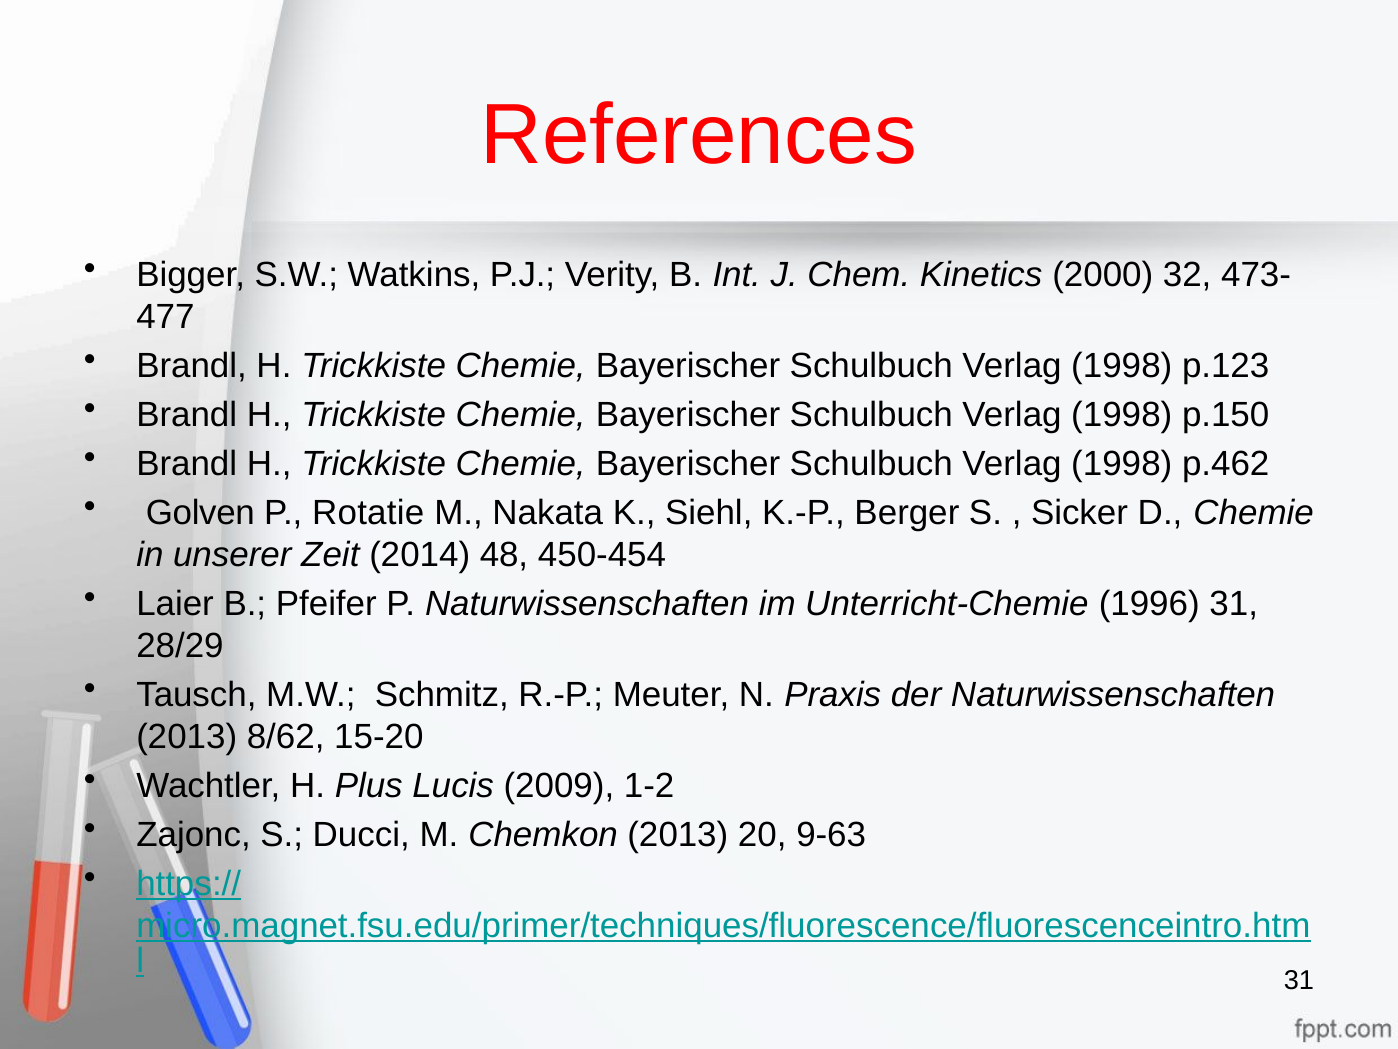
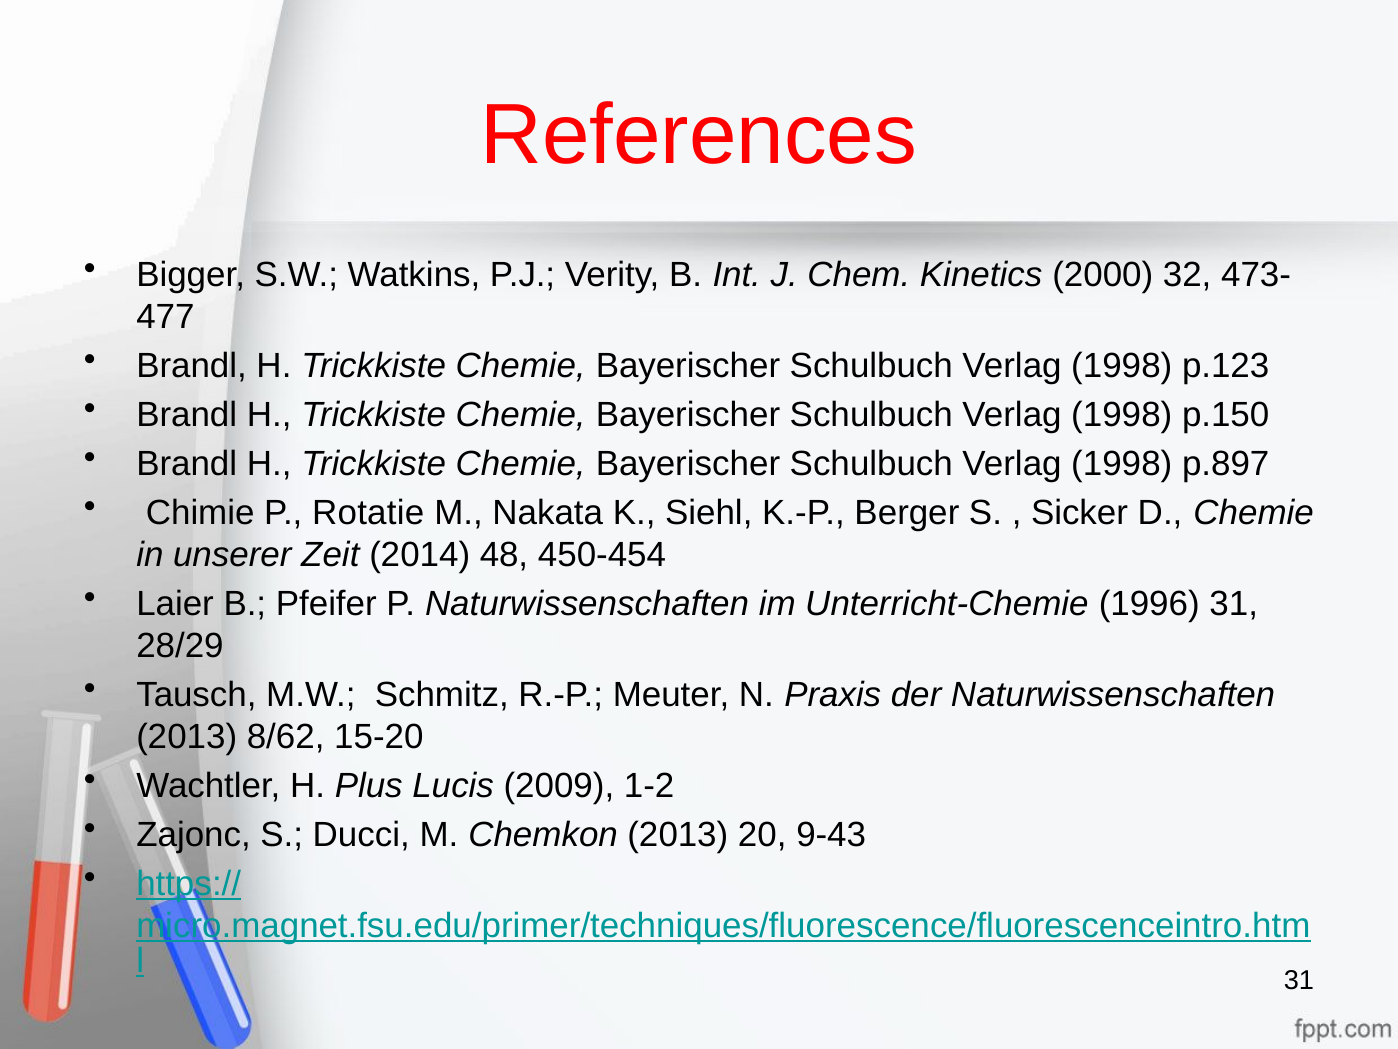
p.462: p.462 -> p.897 (1226, 464)
Golven: Golven -> Chimie (200, 513)
9-63: 9-63 -> 9-43 (831, 834)
